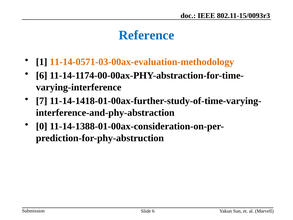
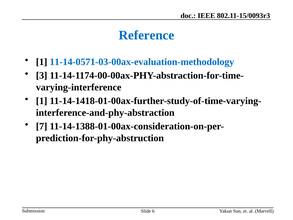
11-14-0571-03-00ax-evaluation-methodology colour: orange -> blue (142, 62)
6: 6 -> 3 (42, 75)
7: 7 -> 1 (42, 101)
0: 0 -> 7 (42, 126)
